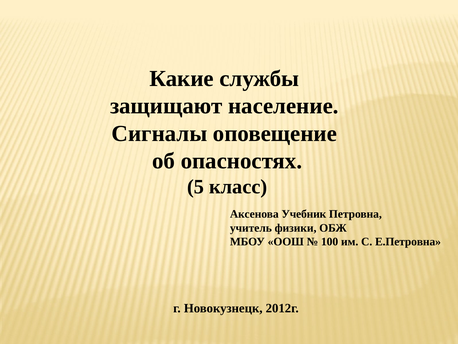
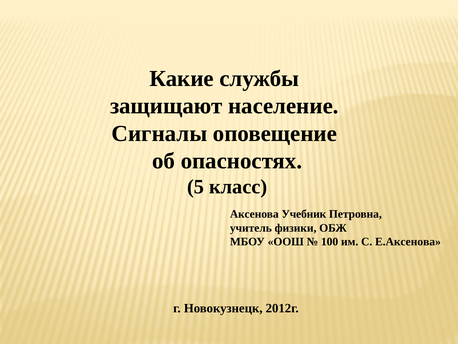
Е.Петровна: Е.Петровна -> Е.Аксенова (408, 241)
